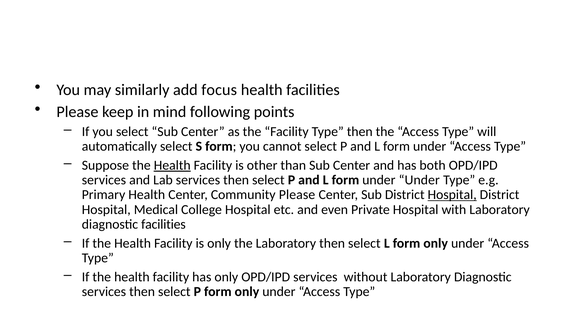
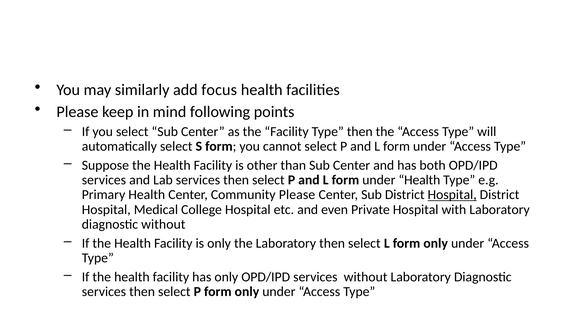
Health underline: present -> none (172, 165)
under Under: Under -> Health (419, 180)
diagnostic facilities: facilities -> without (163, 224)
